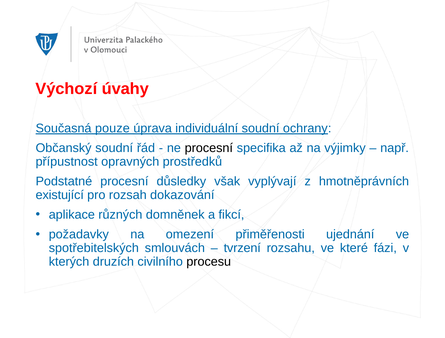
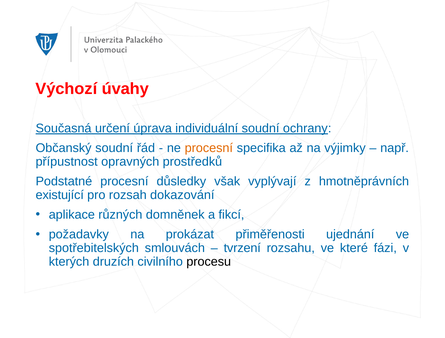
pouze: pouze -> určení (112, 128)
procesní colour: black -> orange (209, 148)
omezení: omezení -> prokázat (190, 235)
